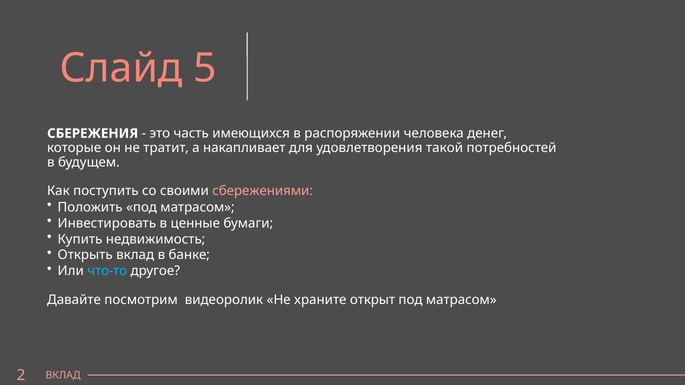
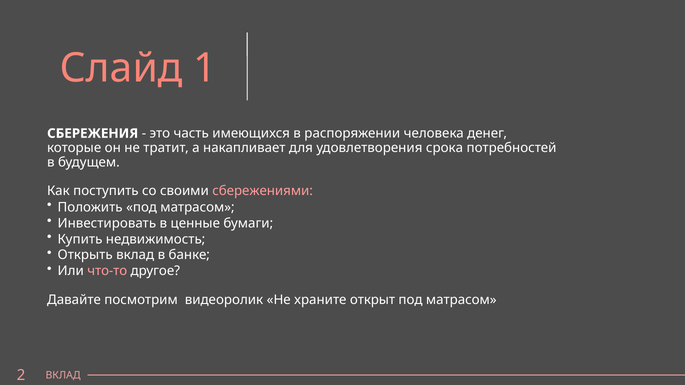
5: 5 -> 1 (205, 68)
такой: такой -> срока (445, 148)
что-то colour: light blue -> pink (107, 271)
